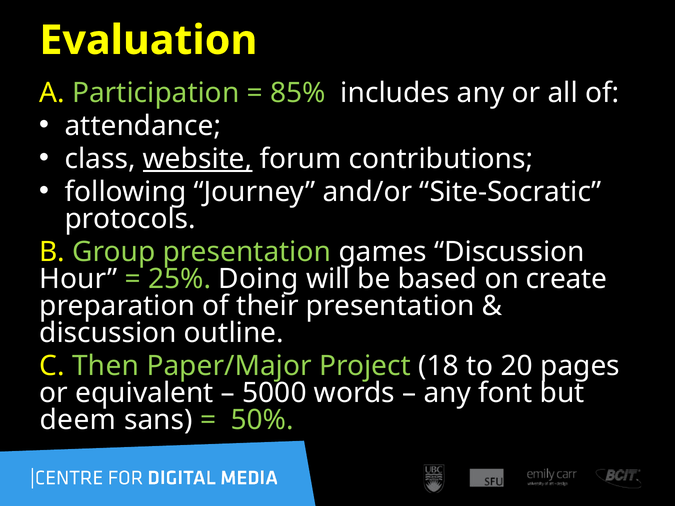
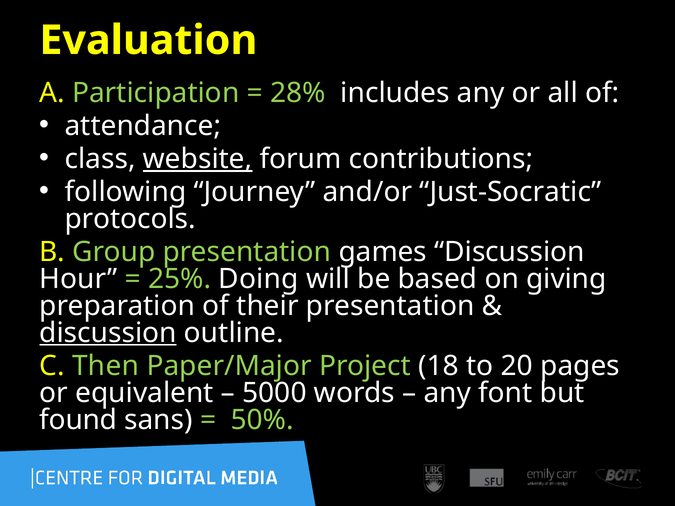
85%: 85% -> 28% (298, 93)
Site-Socratic: Site-Socratic -> Just-Socratic (510, 192)
create: create -> giving (566, 279)
discussion underline: none -> present (108, 333)
deem: deem -> found (78, 420)
